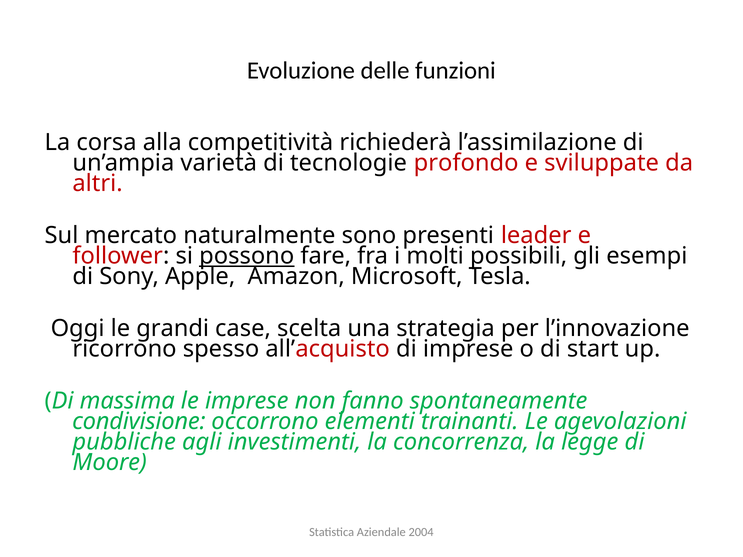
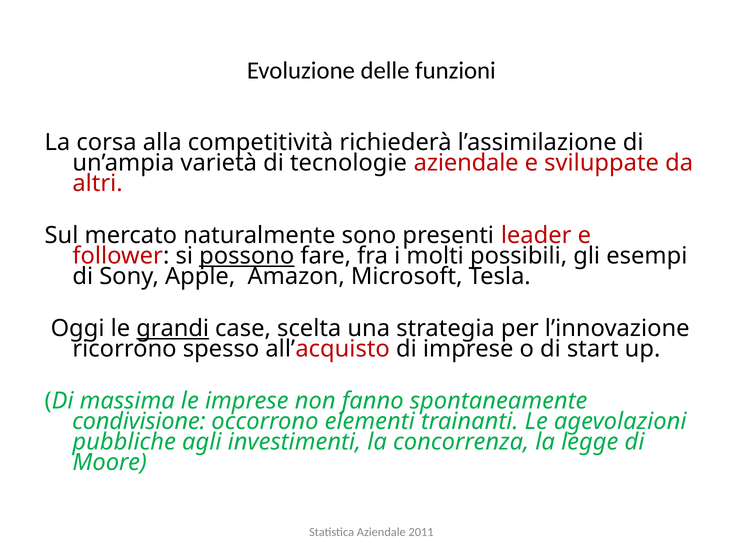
tecnologie profondo: profondo -> aziendale (466, 163)
grandi underline: none -> present (173, 329)
2004: 2004 -> 2011 (421, 532)
